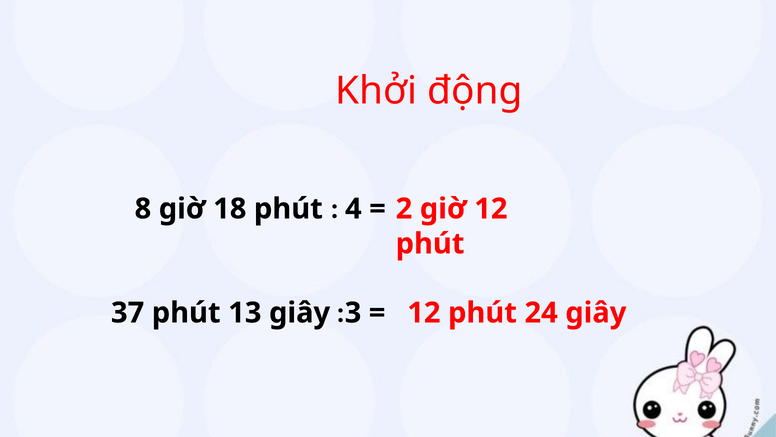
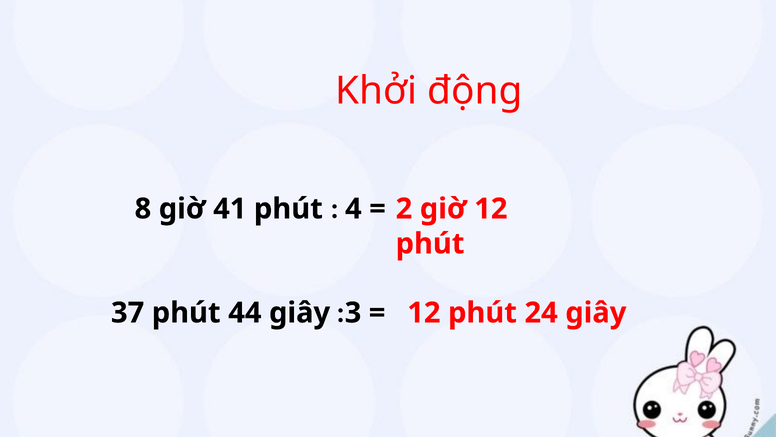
18: 18 -> 41 (230, 209)
13: 13 -> 44 (245, 313)
